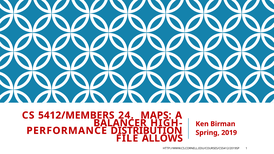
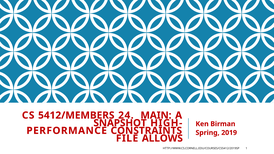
MAPS: MAPS -> MAIN (156, 115)
BALANCER: BALANCER -> SNAPSHOT (120, 123)
DISTRIBUTION: DISTRIBUTION -> CONSTRAINTS (146, 131)
